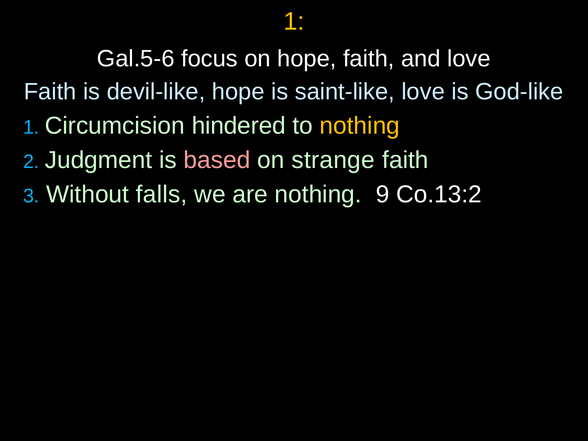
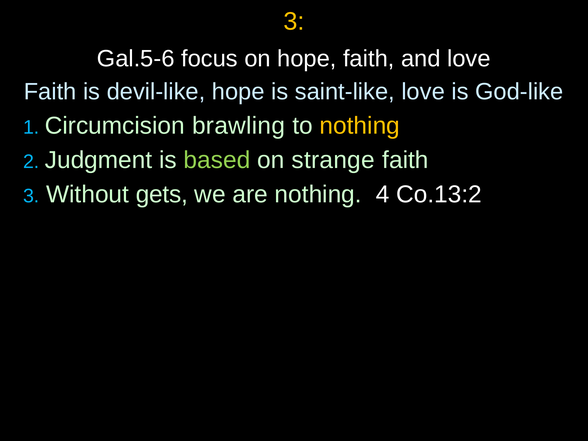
1: 1 -> 3 (294, 21)
hindered: hindered -> brawling (239, 126)
based colour: pink -> light green (217, 160)
falls: falls -> gets (162, 194)
9: 9 -> 4 (382, 194)
